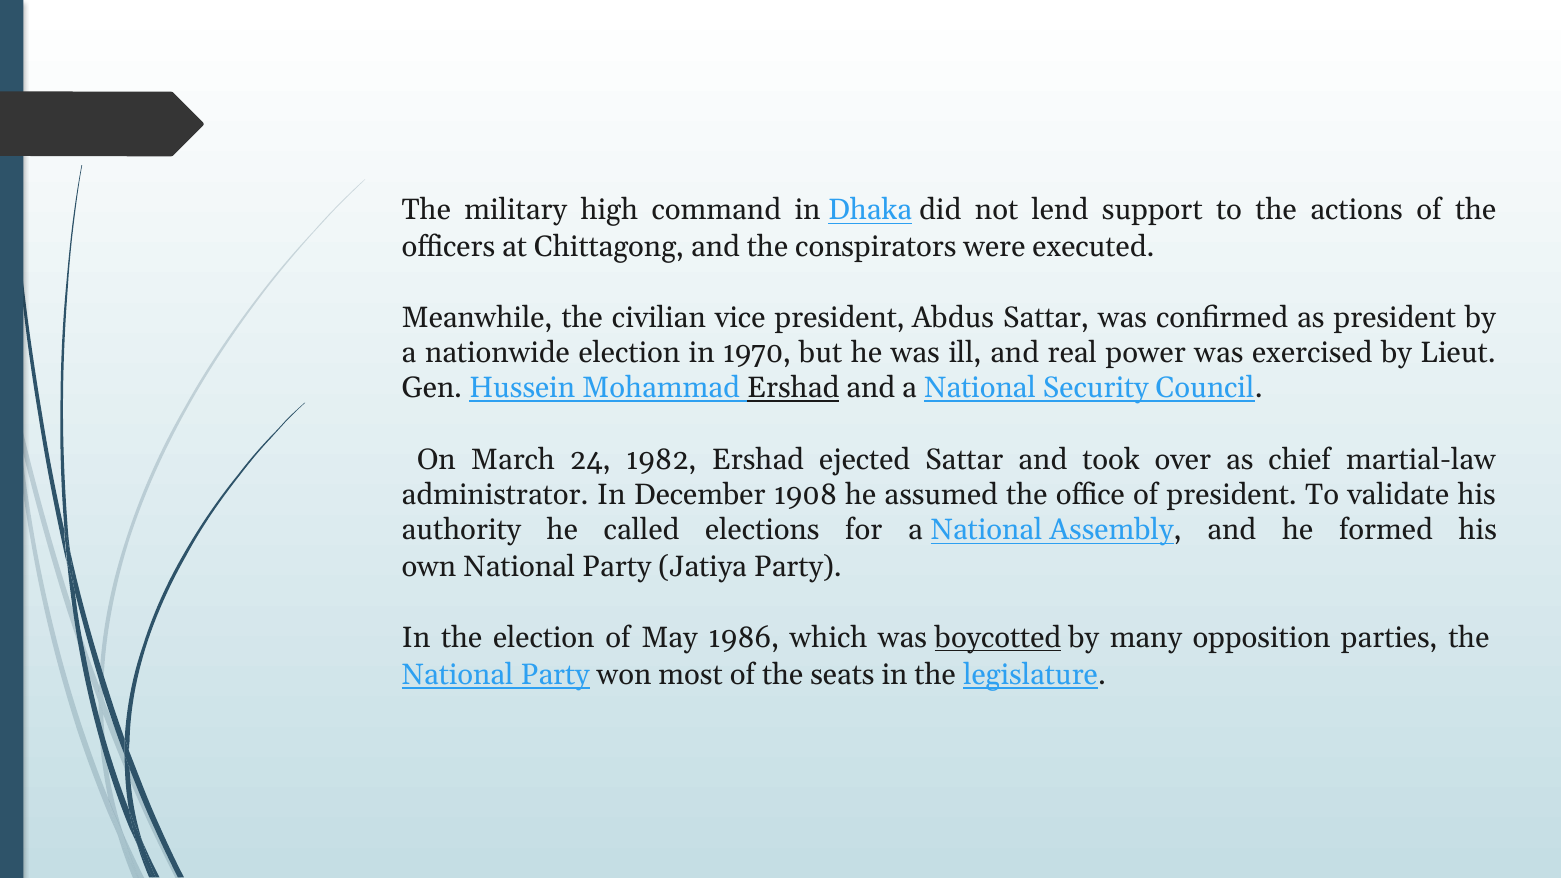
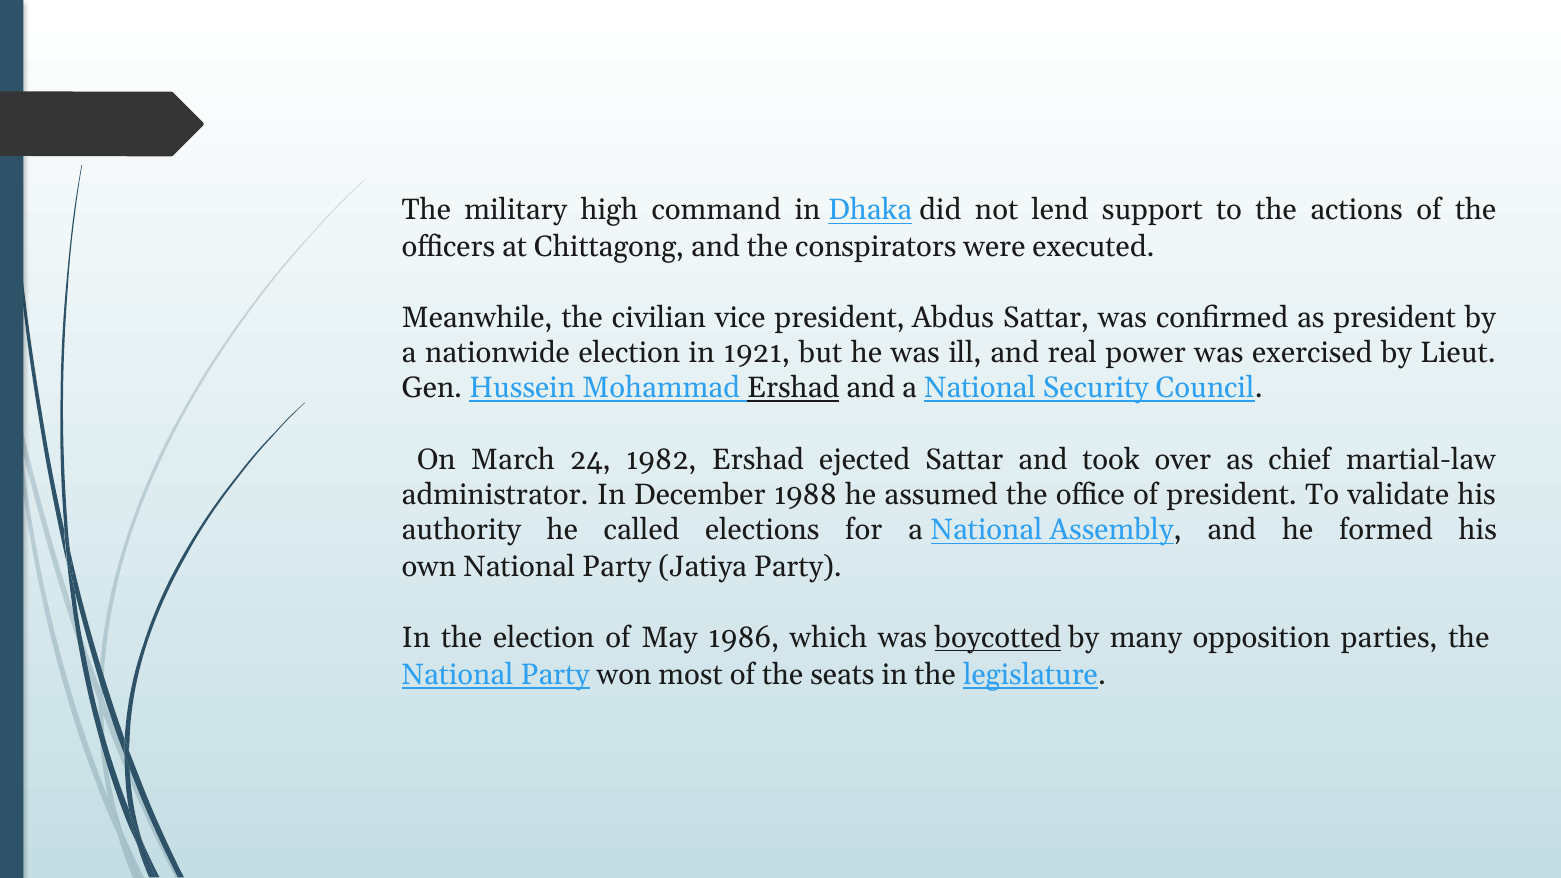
1970: 1970 -> 1921 (757, 353)
1908: 1908 -> 1988 (805, 495)
